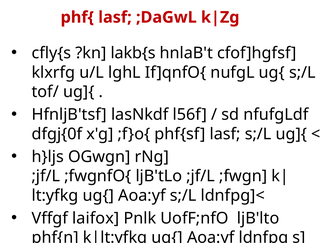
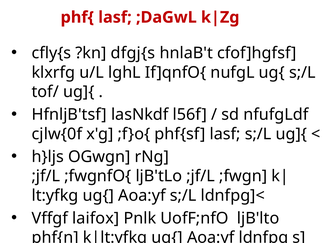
lakb{s: lakb{s -> dfgj{s (133, 53)
dfgj{0f: dfgj{0f -> cjlw{0f (57, 134)
